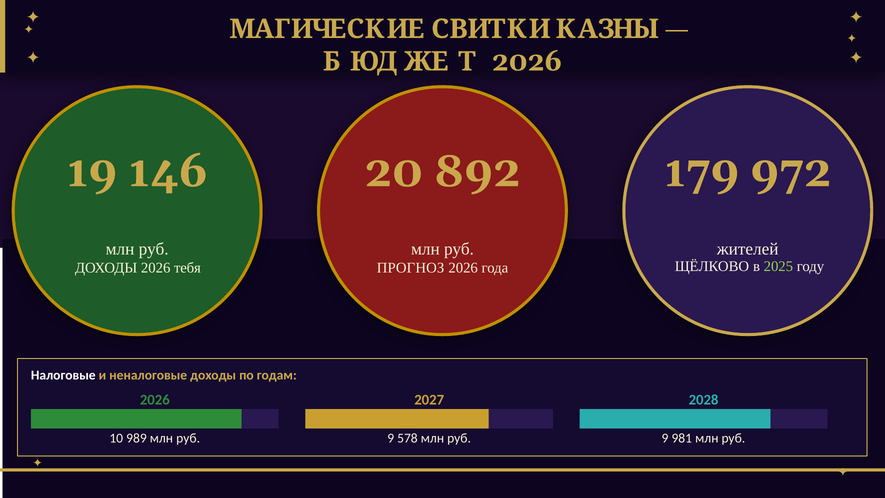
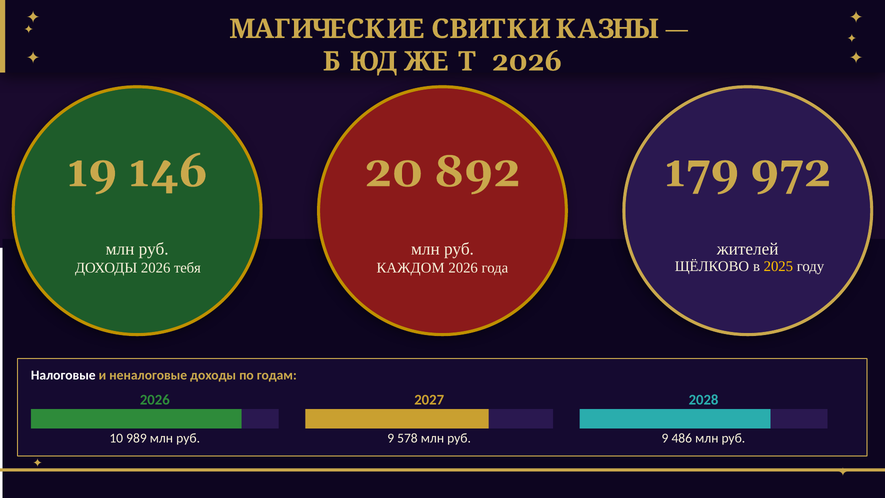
2025 colour: light green -> yellow (778, 266)
ПРОГНОЗ: ПРОГНОЗ -> КАЖДОМ (411, 268)
981: 981 -> 486 (682, 438)
